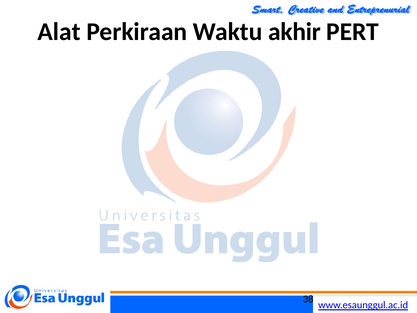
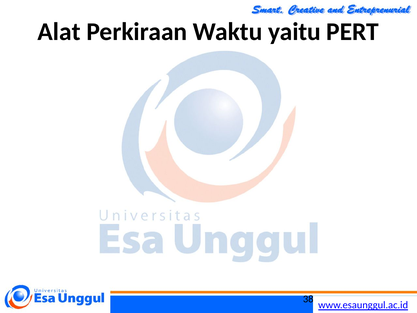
Waktu akhir: akhir -> yaitu (294, 32)
